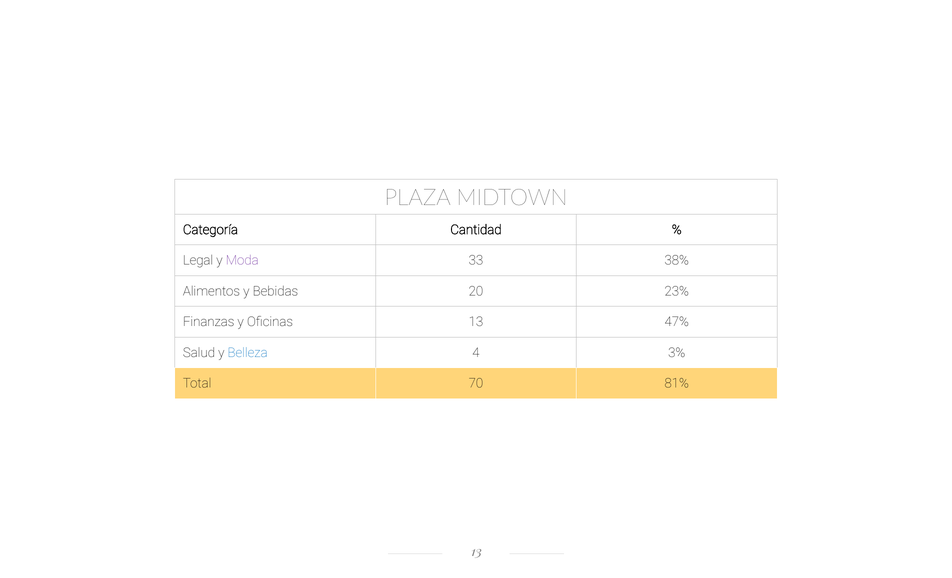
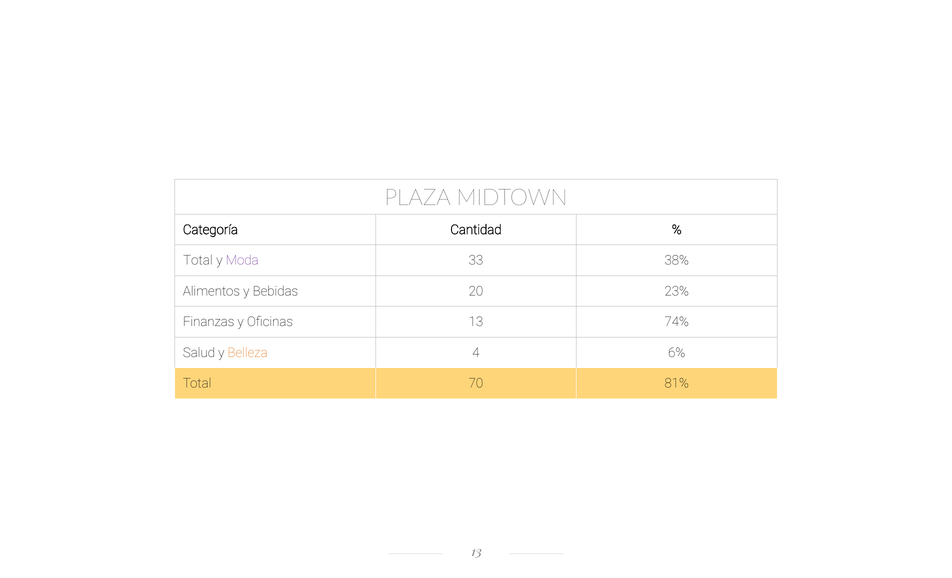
Legal: Legal -> Total (198, 260)
47%: 47% -> 74% (677, 322)
Belleza colour: blue -> orange (248, 353)
3%: 3% -> 6% (677, 353)
